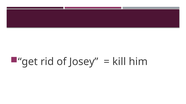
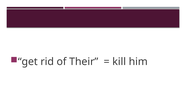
Josey: Josey -> Their (84, 62)
